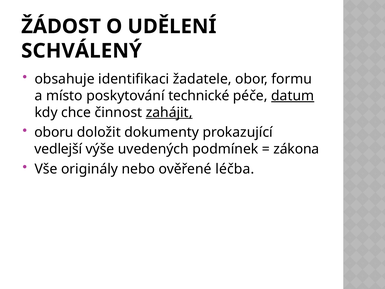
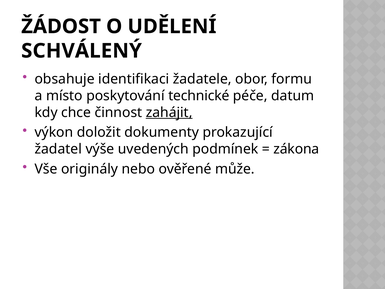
datum underline: present -> none (293, 96)
oboru: oboru -> výkon (54, 132)
vedlejší: vedlejší -> žadatel (58, 149)
léčba: léčba -> může (235, 169)
